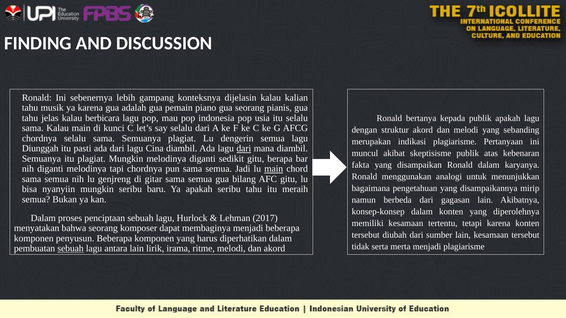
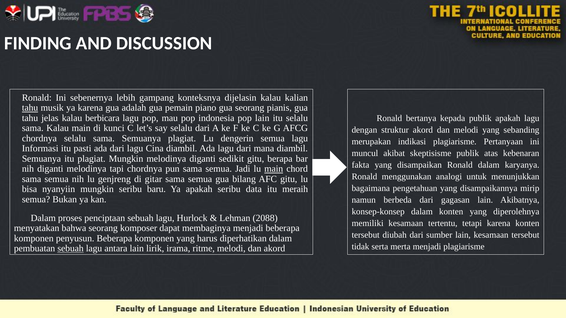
tahu underline: none -> present (30, 108)
pop usia: usia -> lain (262, 118)
Diunggah: Diunggah -> Informasi (40, 149)
dari underline: present -> none (244, 149)
seribu tahu: tahu -> data (254, 189)
2017: 2017 -> 2088 (265, 218)
